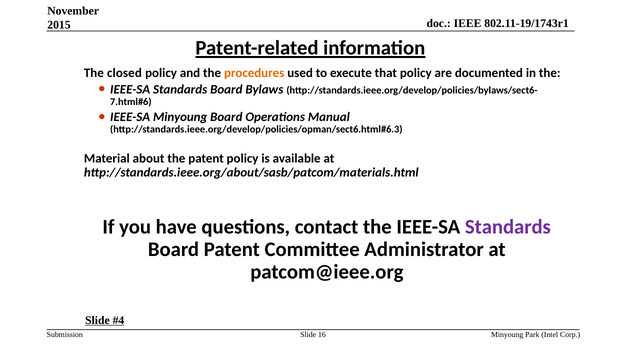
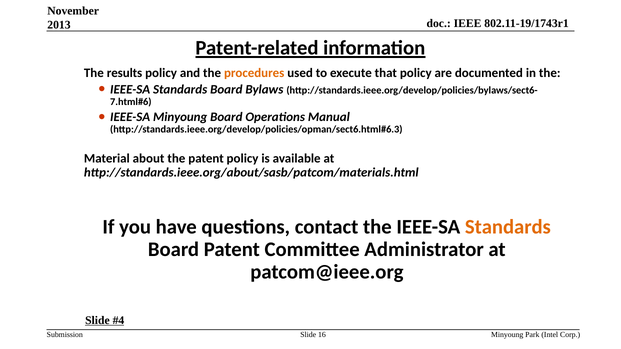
2015: 2015 -> 2013 (59, 25)
closed: closed -> results (125, 73)
Standards colour: purple -> orange (508, 227)
